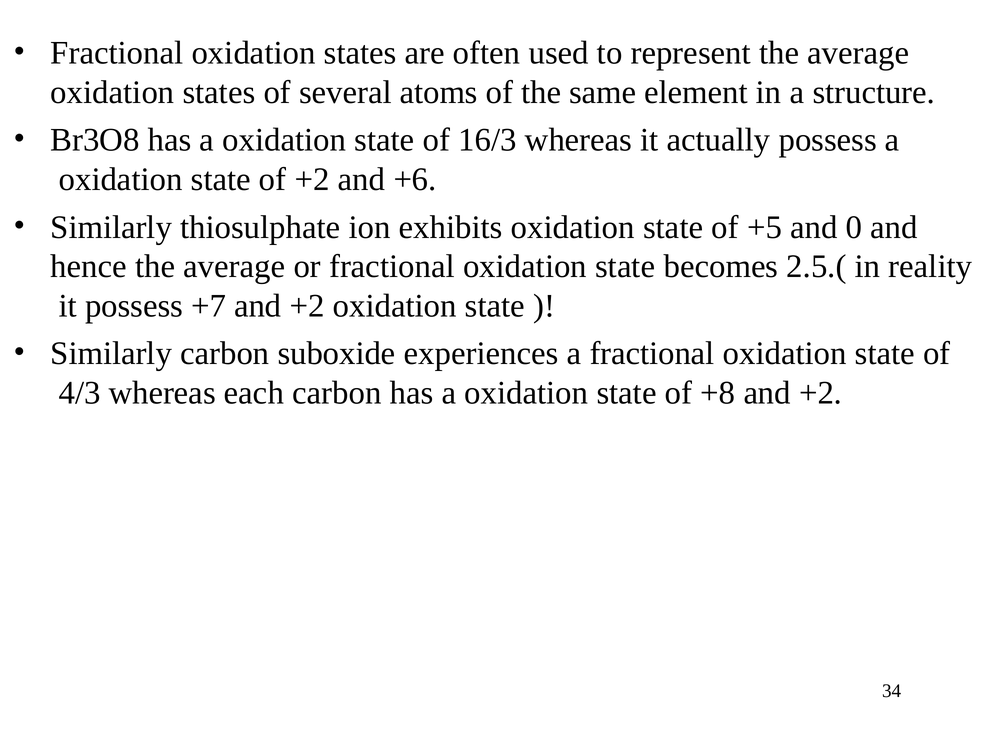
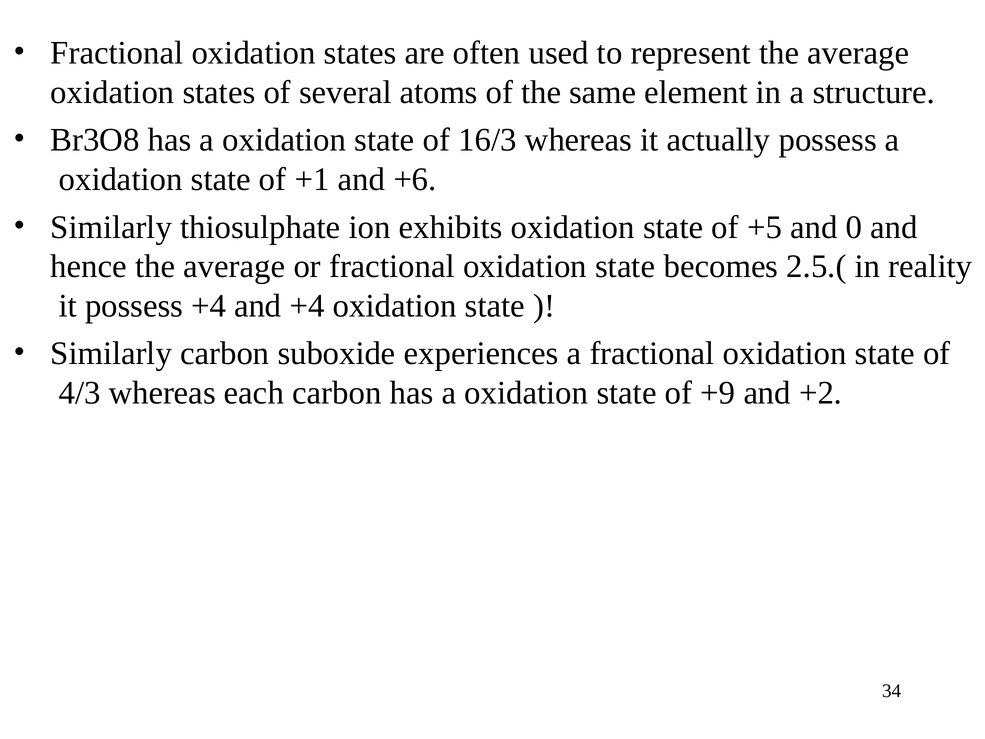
of +2: +2 -> +1 (312, 179)
possess +7: +7 -> +4 (209, 306)
+2: +2 -> +4 (307, 306)
+8: +8 -> +9 (718, 393)
